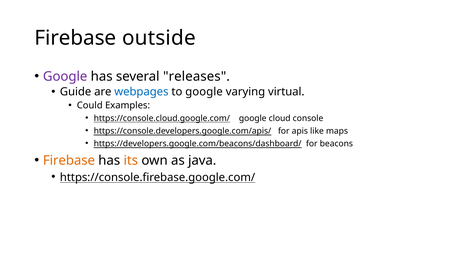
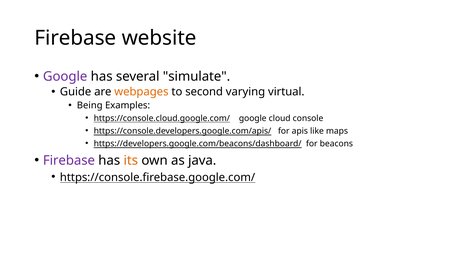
outside: outside -> website (159, 38)
releases: releases -> simulate (197, 76)
webpages colour: blue -> orange (141, 92)
to google: google -> second (204, 92)
Could: Could -> Being (90, 106)
Firebase colour: orange -> purple (69, 161)
